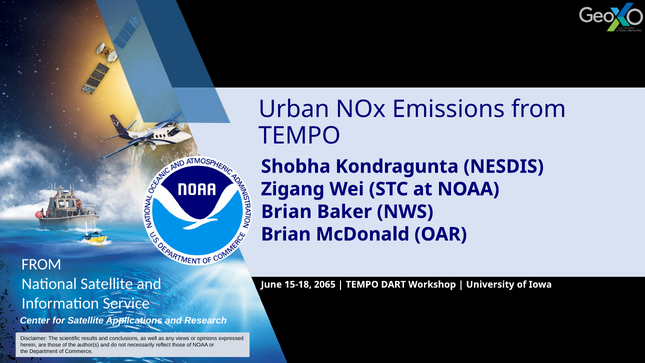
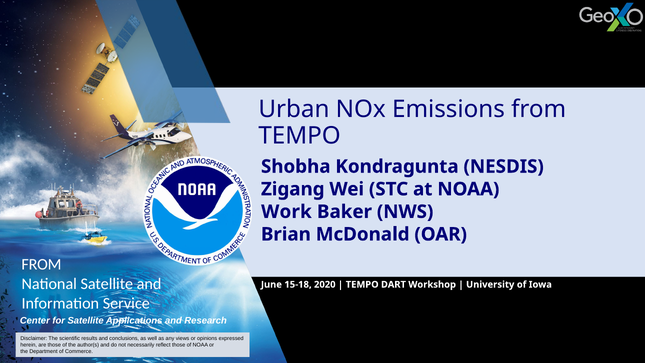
Brian: Brian -> Work (286, 212)
2065: 2065 -> 2020 (325, 284)
